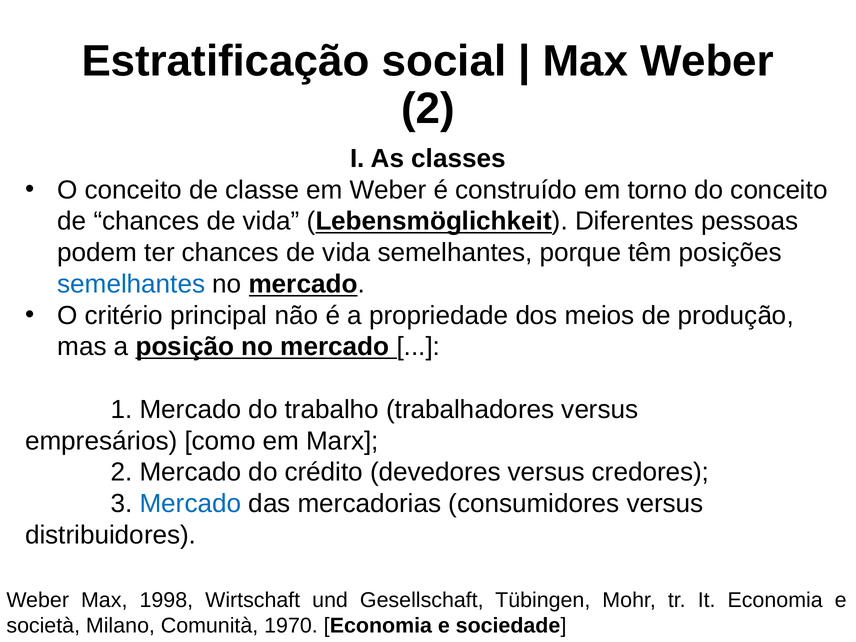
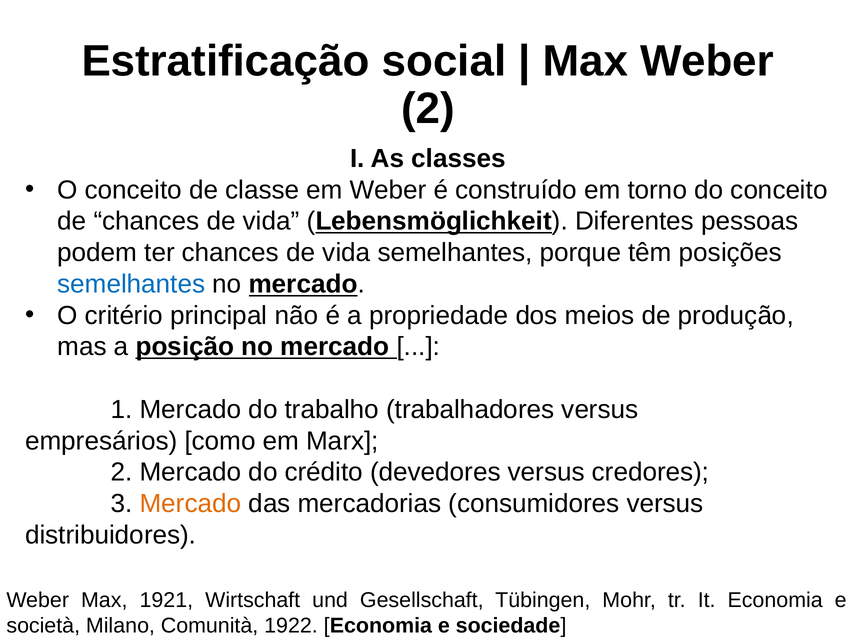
Mercado colour: blue -> orange (191, 504)
1998: 1998 -> 1921 (166, 600)
1970: 1970 -> 1922 (291, 626)
